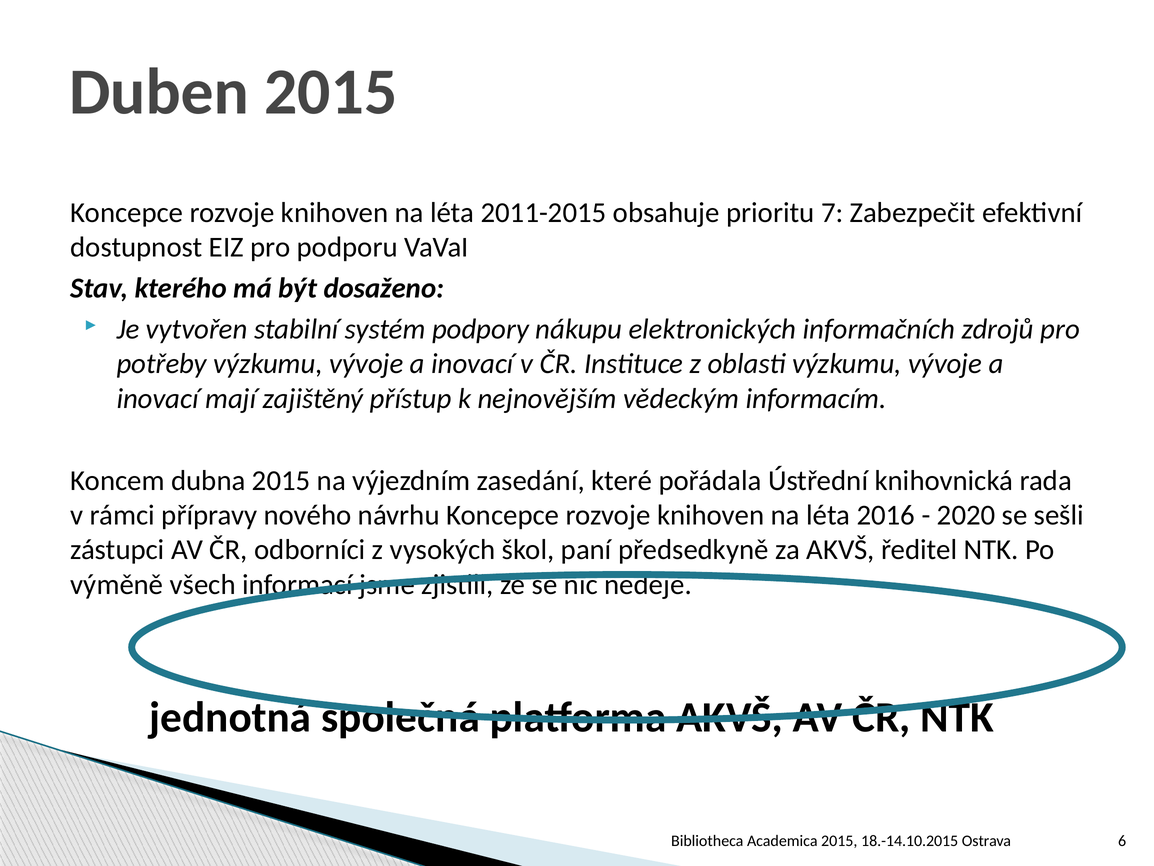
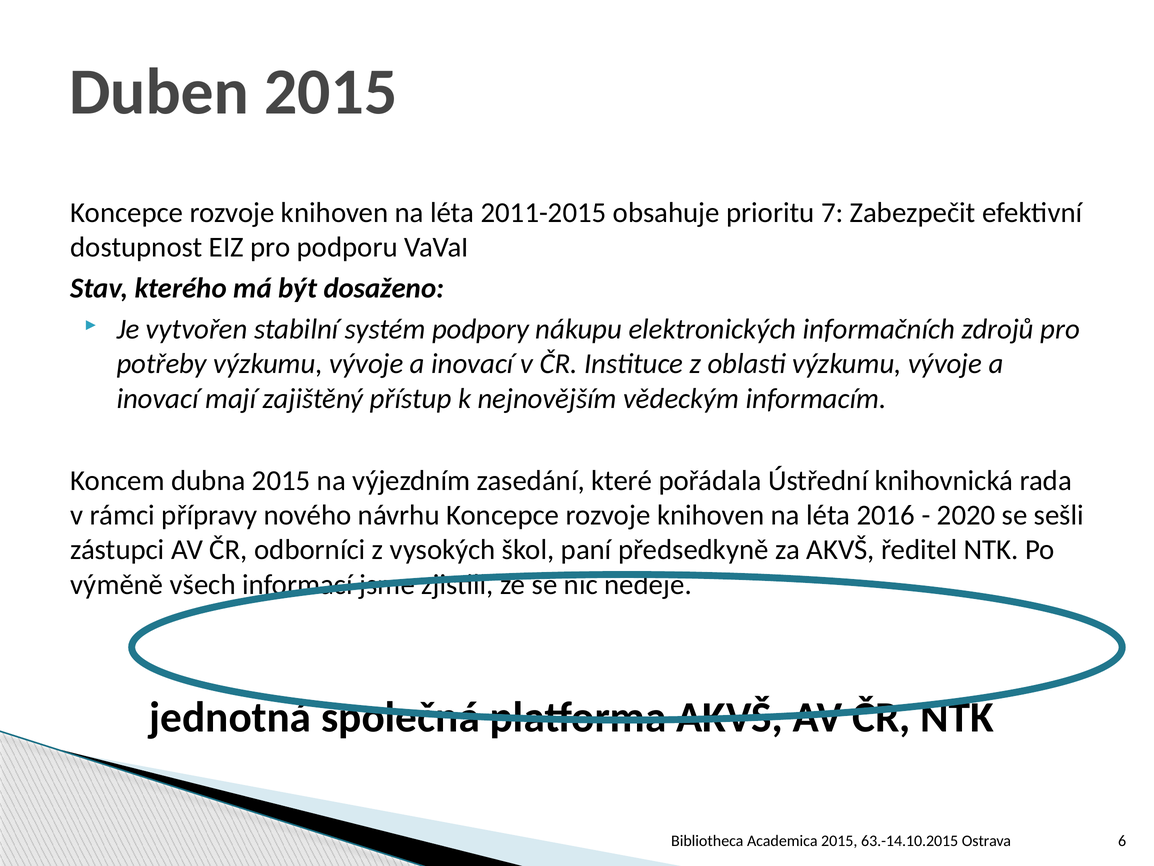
18.-14.10.2015: 18.-14.10.2015 -> 63.-14.10.2015 (910, 841)
